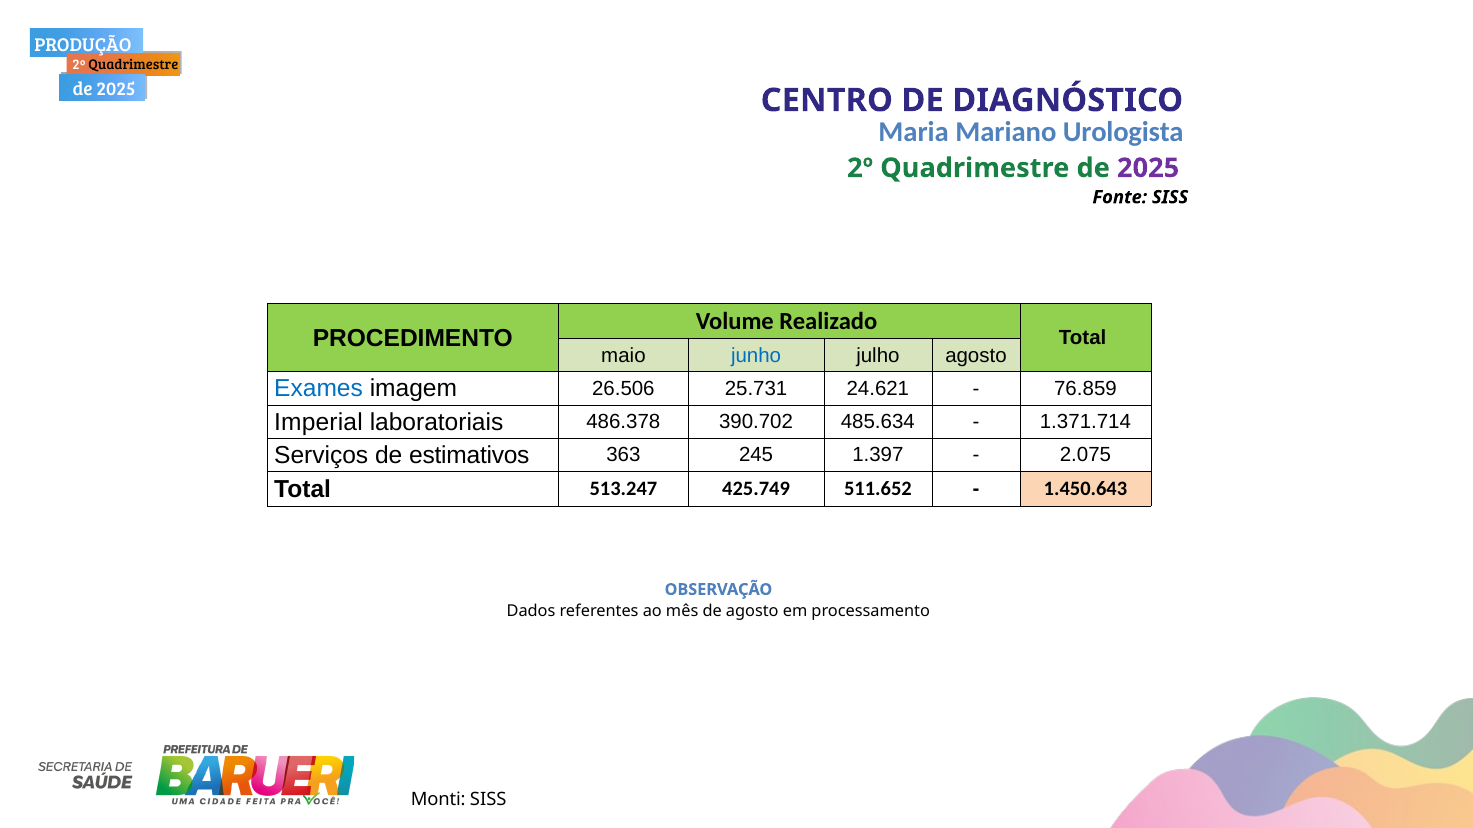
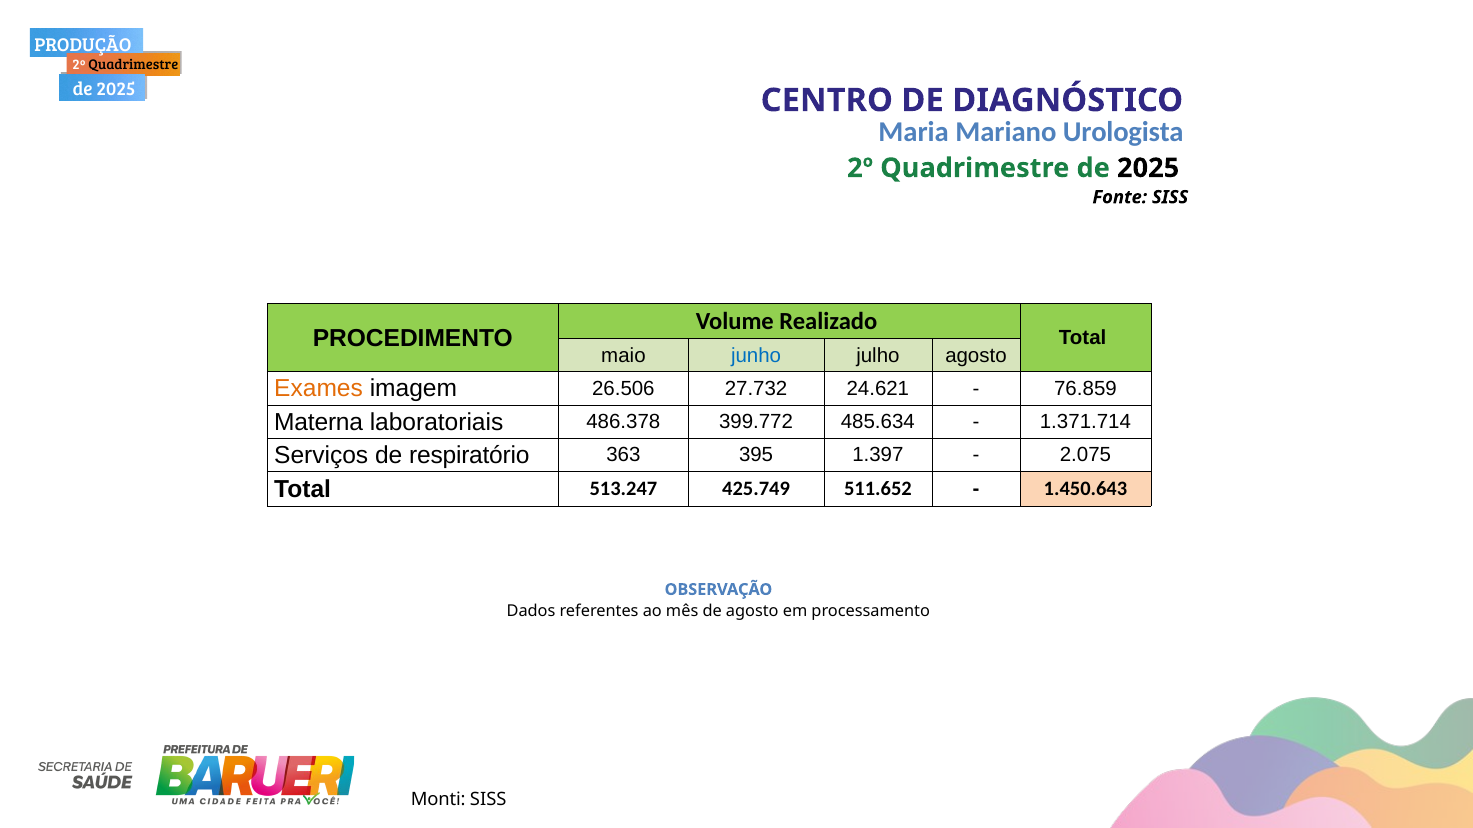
2025 colour: purple -> black (1148, 168)
Exames colour: blue -> orange (319, 389)
25.731: 25.731 -> 27.732 (756, 389)
Imperial: Imperial -> Materna (319, 422)
390.702: 390.702 -> 399.772 (756, 422)
estimativos: estimativos -> respiratório (469, 456)
245: 245 -> 395 (756, 456)
